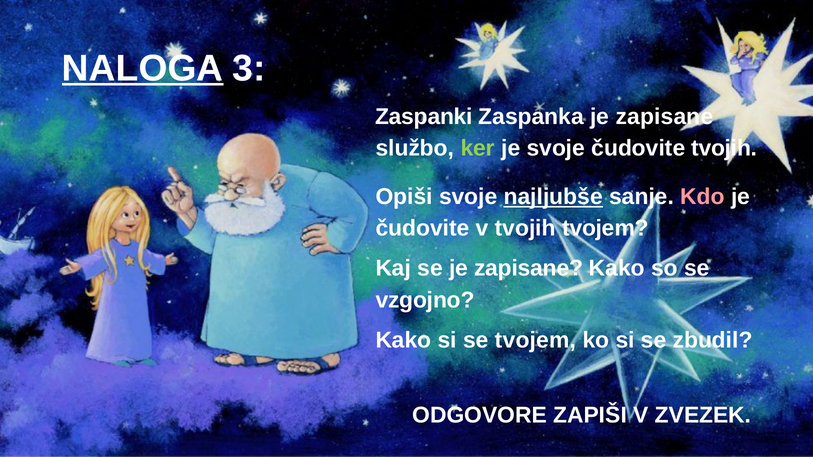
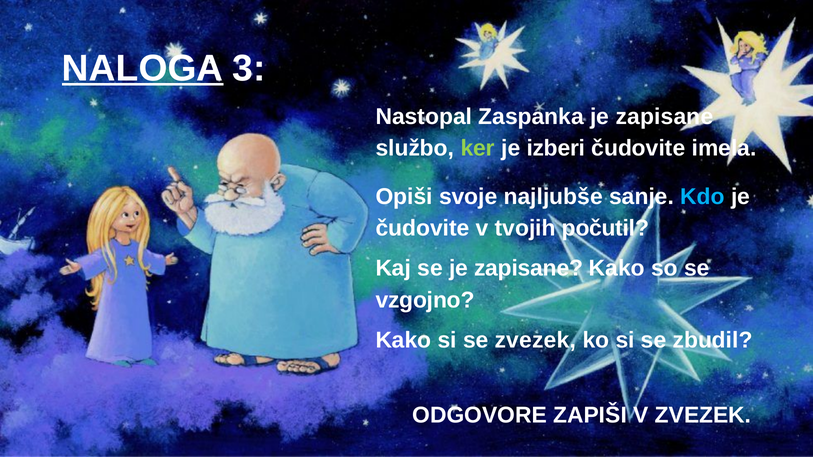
Zaspanki: Zaspanki -> Nastopal (424, 117)
je svoje: svoje -> izberi (556, 149)
čudovite tvojih: tvojih -> imela (724, 149)
najljubše underline: present -> none (553, 197)
Kdo colour: pink -> light blue (703, 197)
tvojih tvojem: tvojem -> počutil (605, 229)
se tvojem: tvojem -> zvezek (535, 340)
